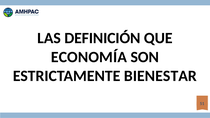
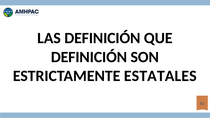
ECONOMÍA: ECONOMÍA -> DEFINICIÓN (89, 57)
BIENESTAR: BIENESTAR -> ESTATALES (160, 76)
